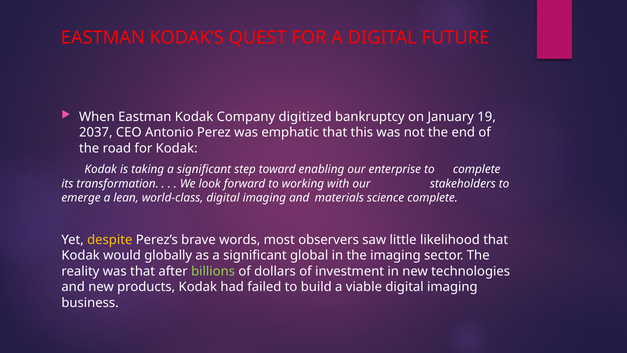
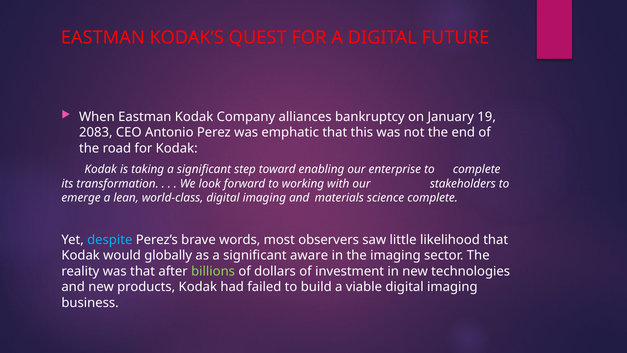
digitized: digitized -> alliances (305, 117)
2037: 2037 -> 2083 (96, 132)
despite colour: yellow -> light blue (110, 240)
global: global -> aware (309, 255)
